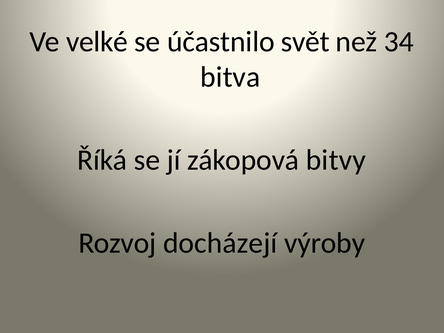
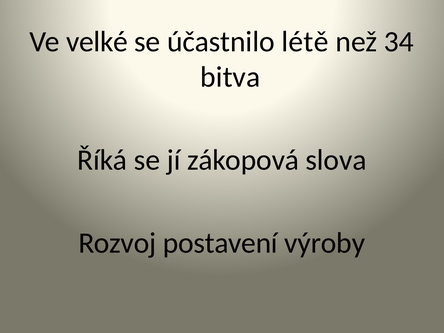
svět: svět -> létě (305, 42)
bitvy: bitvy -> slova (336, 160)
docházejí: docházejí -> postavení (220, 243)
